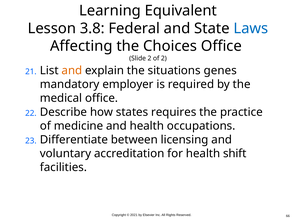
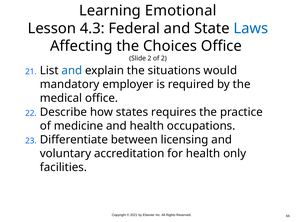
Equivalent: Equivalent -> Emotional (181, 11)
3.8: 3.8 -> 4.3 (92, 28)
and colour: orange -> blue (72, 71)
genes: genes -> would (220, 71)
shift: shift -> only (235, 153)
